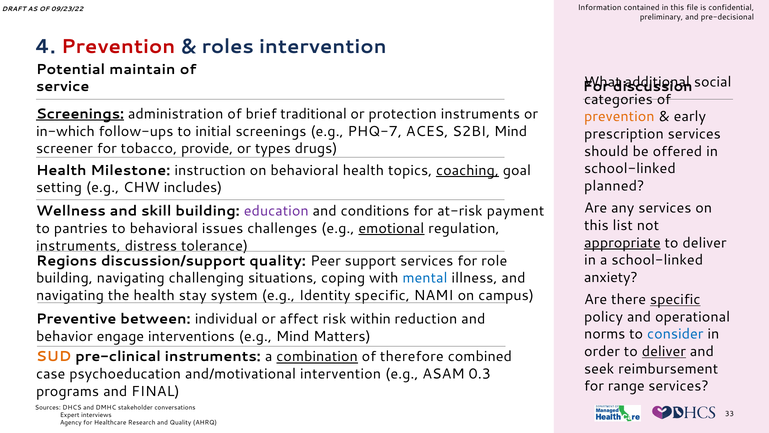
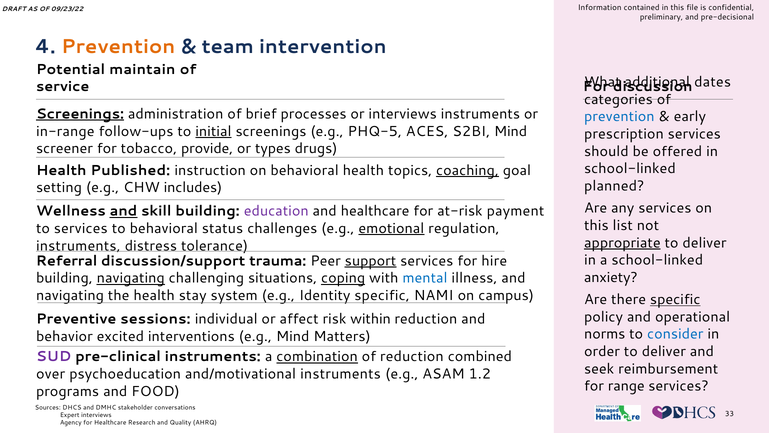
Prevention colour: red -> orange (118, 46)
roles: roles -> team (228, 46)
social: social -> dates (713, 82)
traditional: traditional -> processes (314, 114)
or protection: protection -> interviews (403, 114)
prevention colour: orange -> blue (619, 117)
in-which: in-which -> in-range (65, 131)
initial underline: none -> present (213, 131)
PHQ-7: PHQ-7 -> PHQ-5 (375, 131)
Milestone: Milestone -> Published (130, 170)
and underline: none -> present (123, 211)
and conditions: conditions -> healthcare (375, 211)
to pantries: pantries -> services (81, 228)
issues: issues -> status (223, 228)
Regions: Regions -> Referral (67, 261)
discussion/support quality: quality -> trauma (278, 261)
support underline: none -> present (371, 261)
role: role -> hire (494, 261)
navigating underline: none -> present (131, 278)
coping underline: none -> present (343, 278)
between: between -> sessions (155, 319)
engage: engage -> excited (120, 336)
deliver underline: present -> none (664, 351)
SUD colour: orange -> purple (54, 356)
of therefore: therefore -> reduction (412, 356)
case: case -> over (51, 374)
and/motivational intervention: intervention -> instruments (341, 374)
0.3: 0.3 -> 1.2 (480, 374)
FINAL: FINAL -> FOOD (155, 391)
